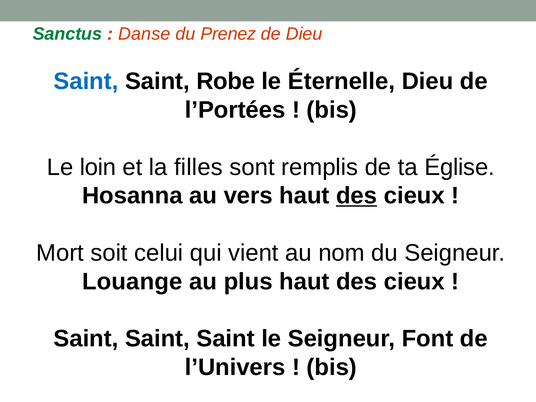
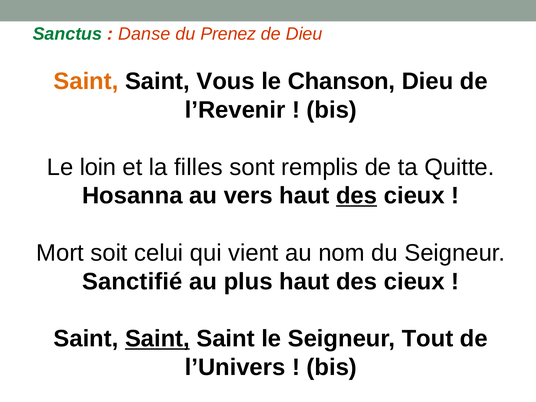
Saint colour: blue -> orange (86, 81)
Robe: Robe -> Vous (226, 81)
Éternelle: Éternelle -> Chanson (342, 81)
l’Portées: l’Portées -> l’Revenir (235, 110)
Église: Église -> Quitte (459, 167)
Louange: Louange -> Sanctifié (132, 282)
Saint underline: none -> present (157, 339)
Font: Font -> Tout (427, 339)
